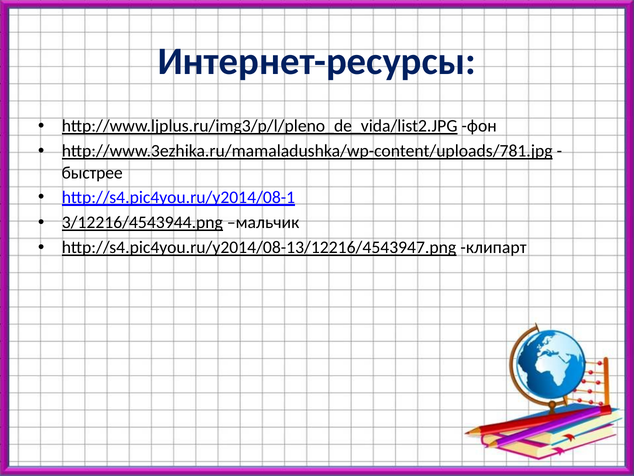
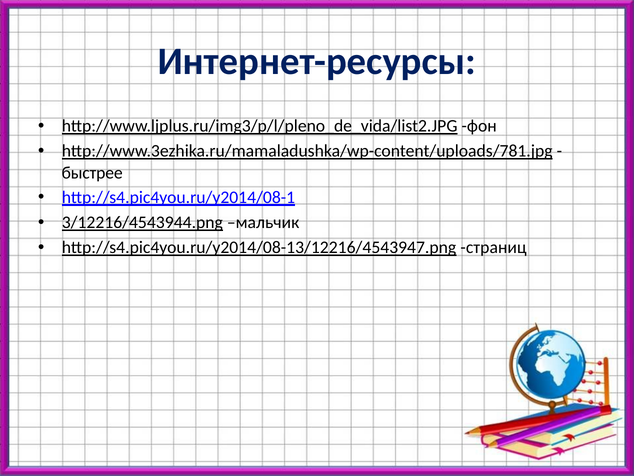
клипарт: клипарт -> страниц (494, 247)
